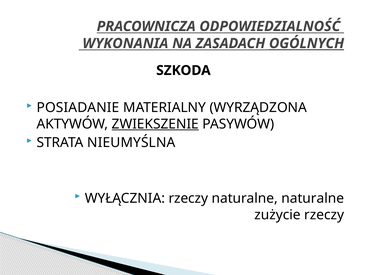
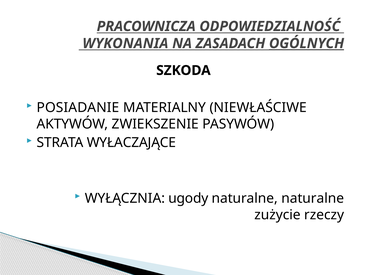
WYRZĄDZONA: WYRZĄDZONA -> NIEWŁAŚCIWE (258, 107)
ZWIEKSZENIE underline: present -> none (155, 124)
NIEUMYŚLNA: NIEUMYŚLNA -> WYŁACZAJĄCE (131, 142)
WYŁĄCZNIA rzeczy: rzeczy -> ugody (188, 198)
